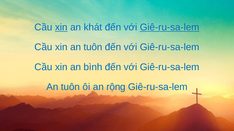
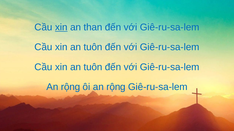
khát: khát -> than (93, 27)
Giê-ru-sa-lem underline: present -> none (170, 27)
bình: bình -> tuôn (93, 67)
tuôn: tuôn -> rộng (70, 87)
